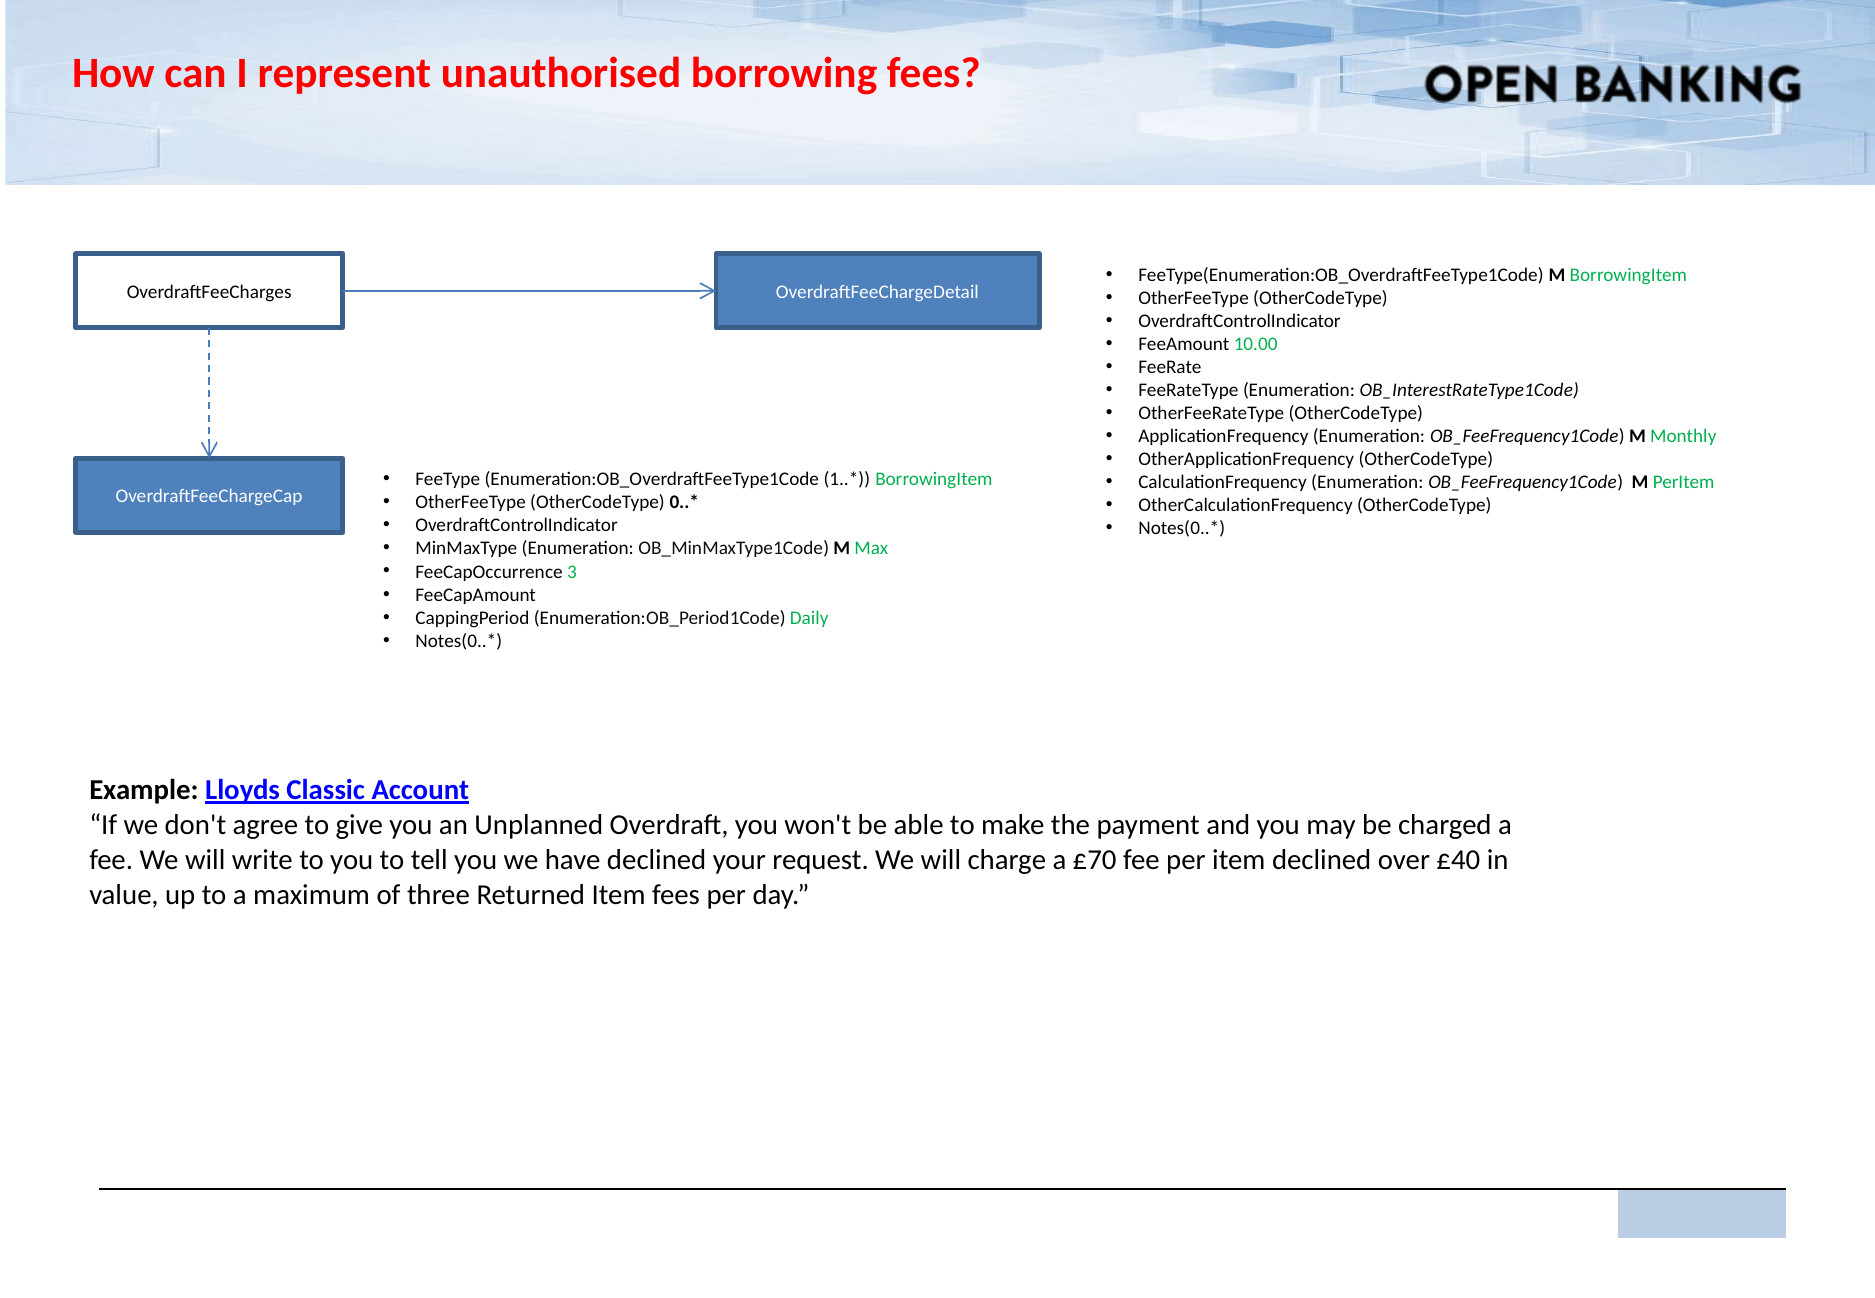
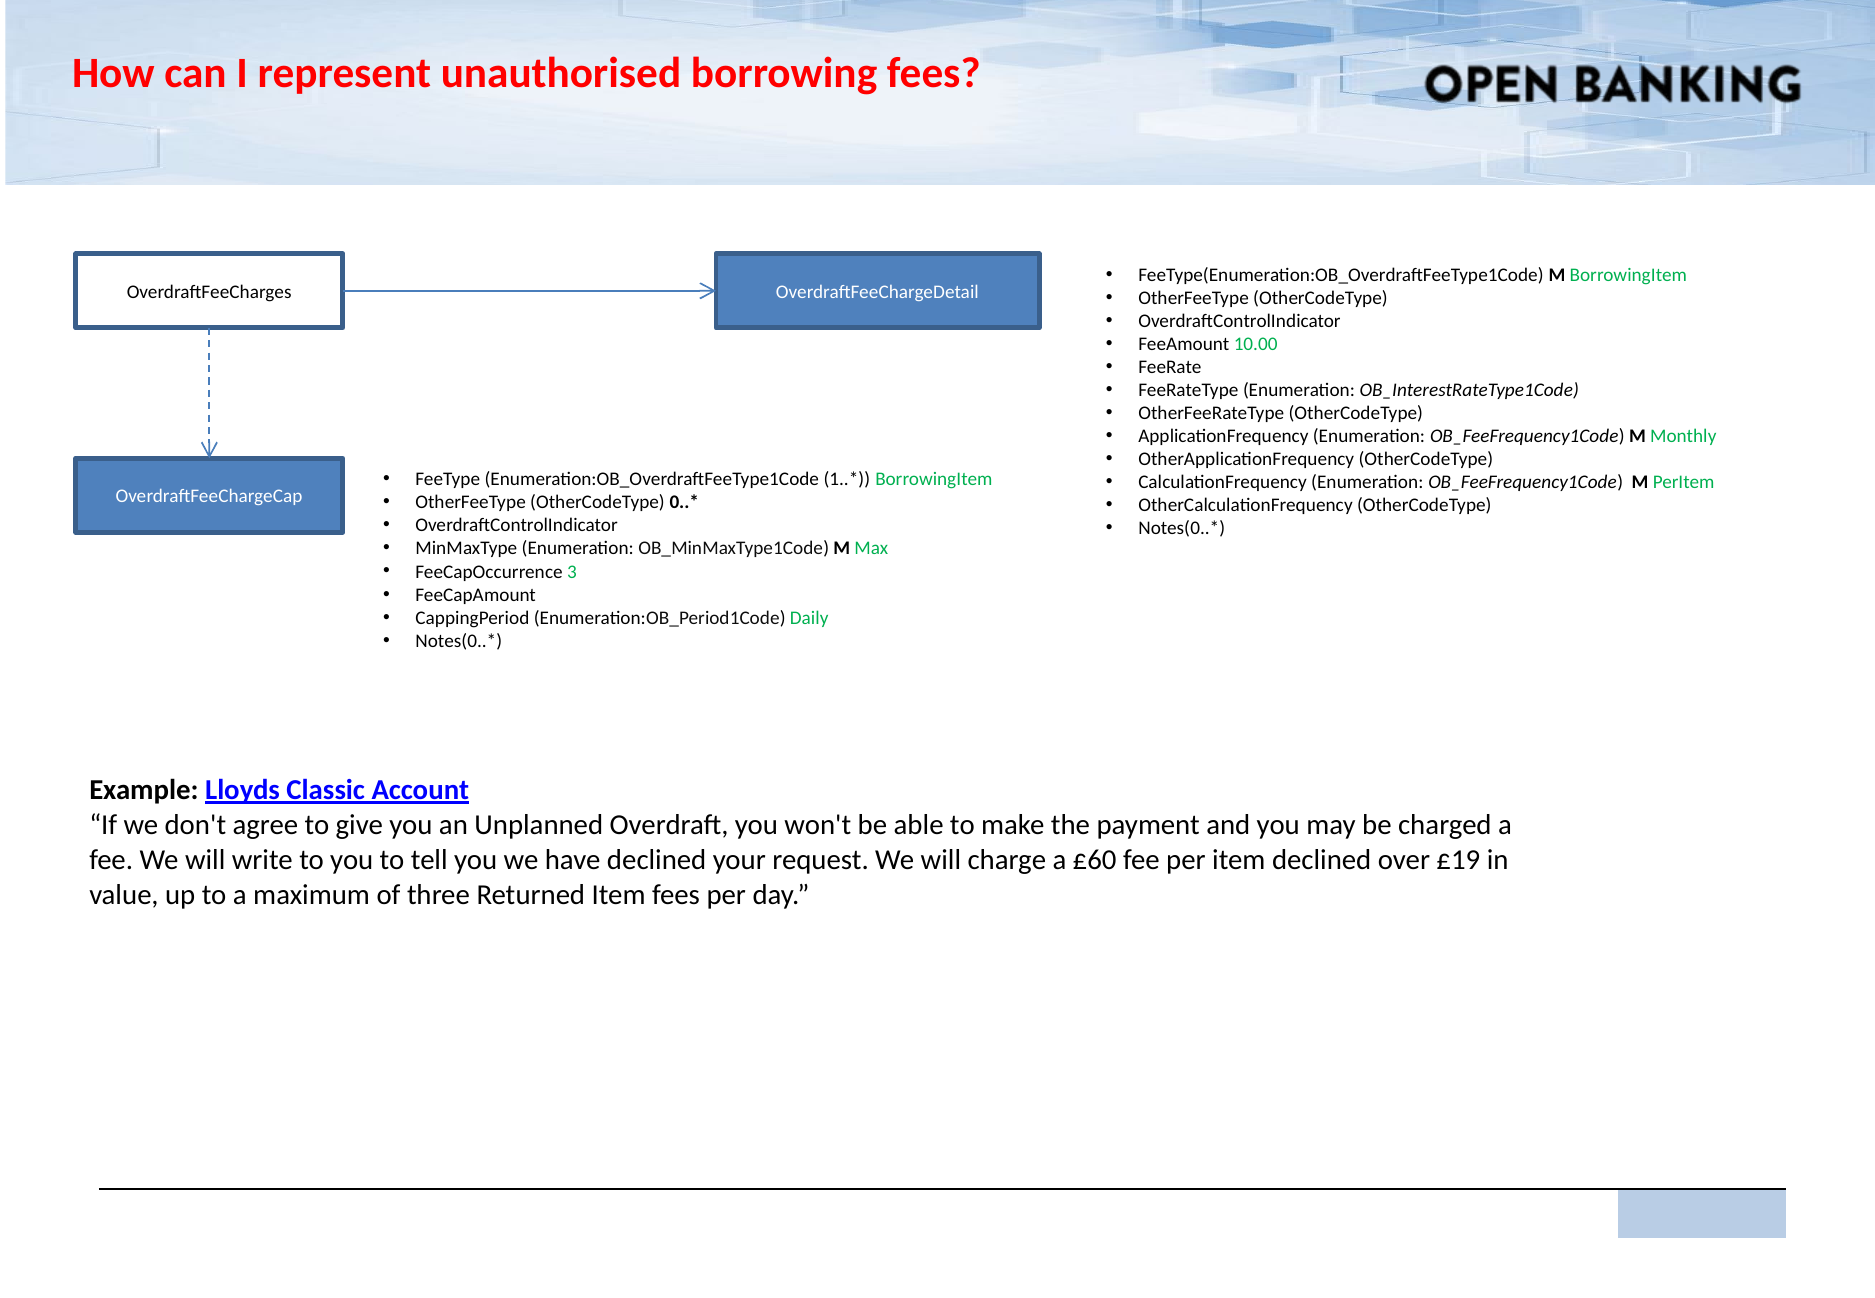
£70: £70 -> £60 (1095, 860)
£40: £40 -> £19 (1458, 860)
